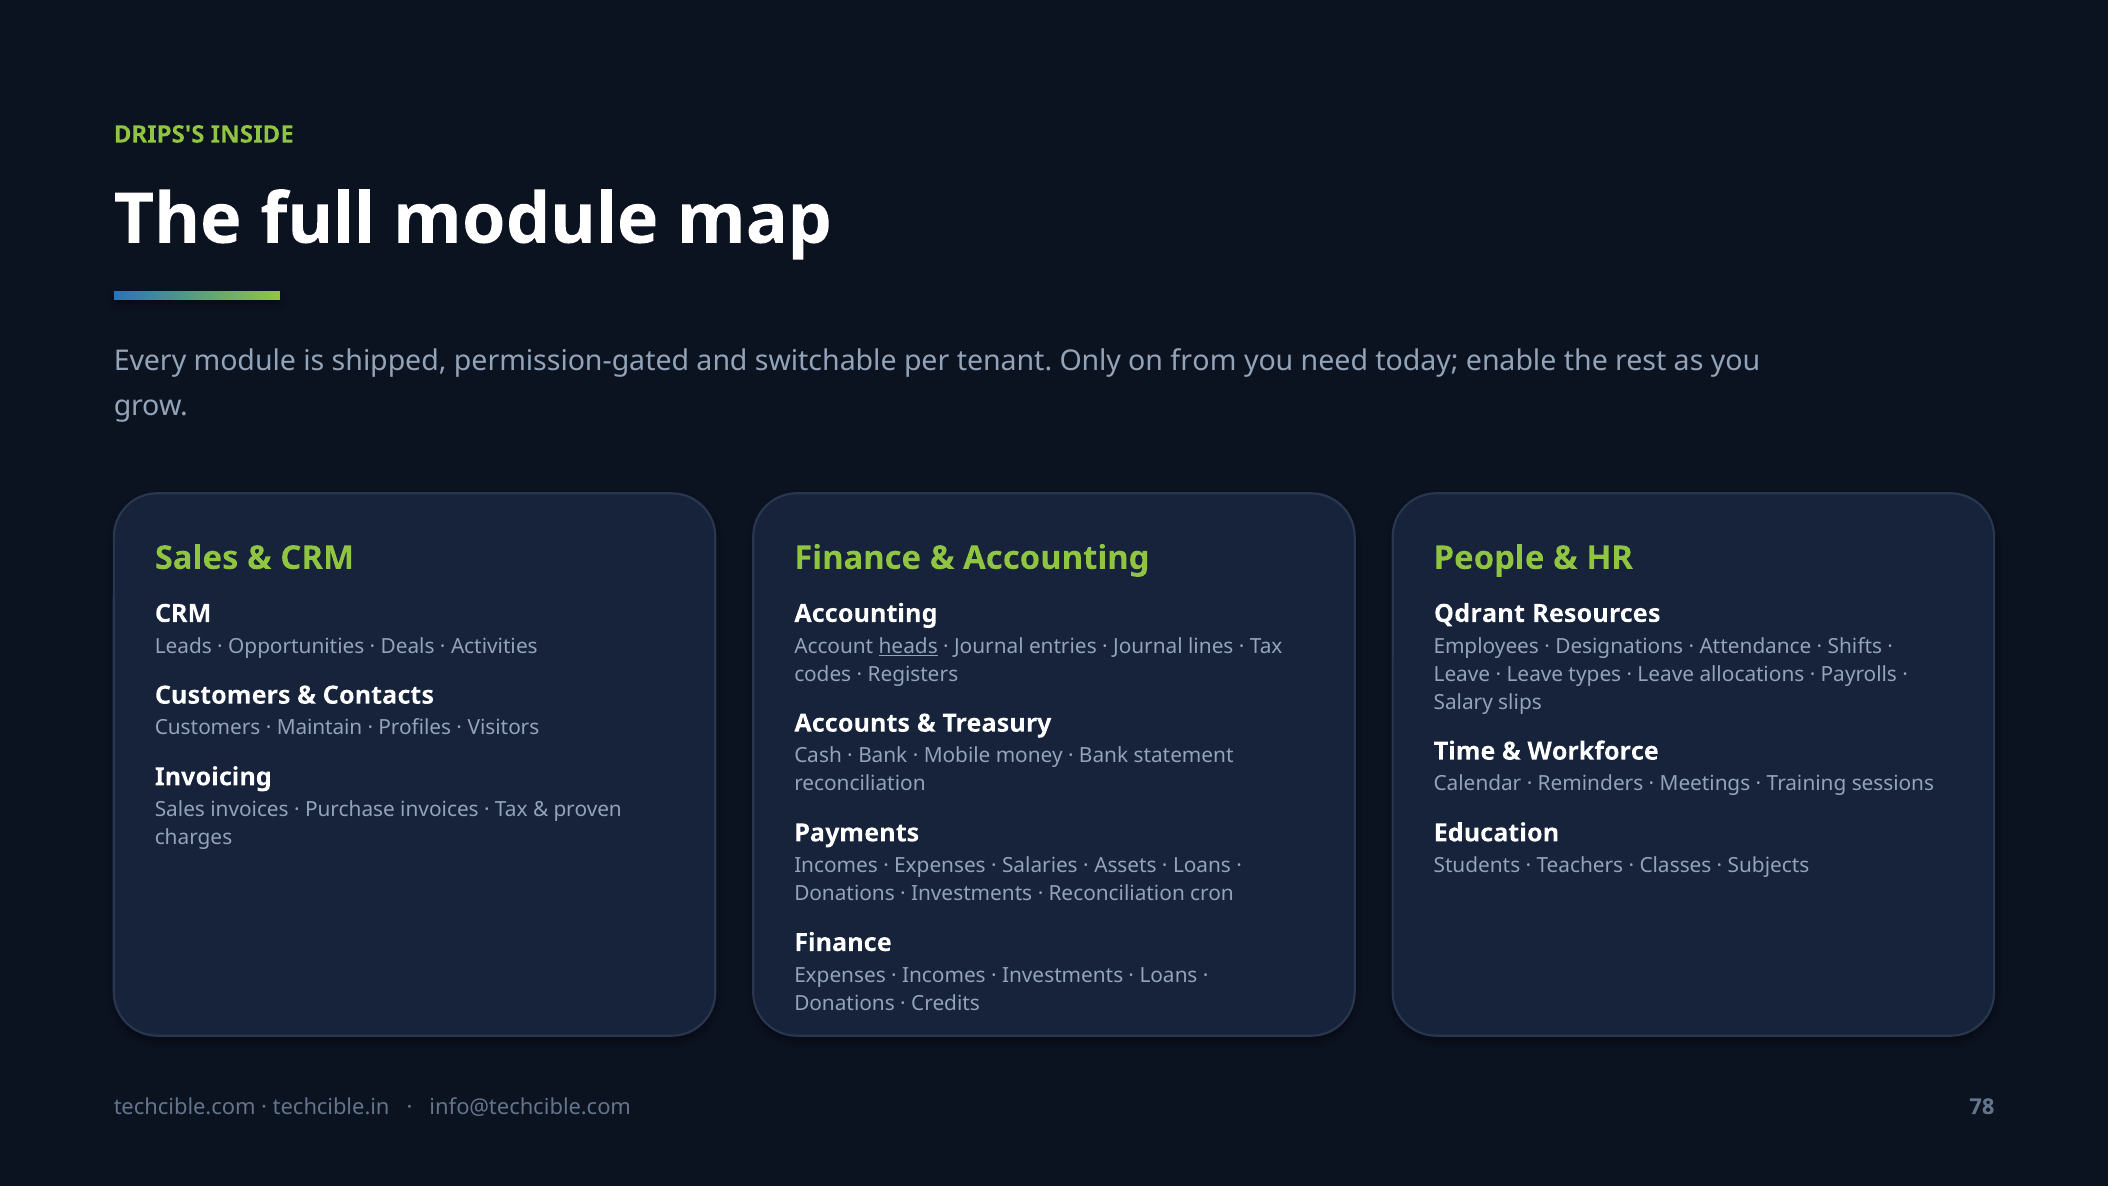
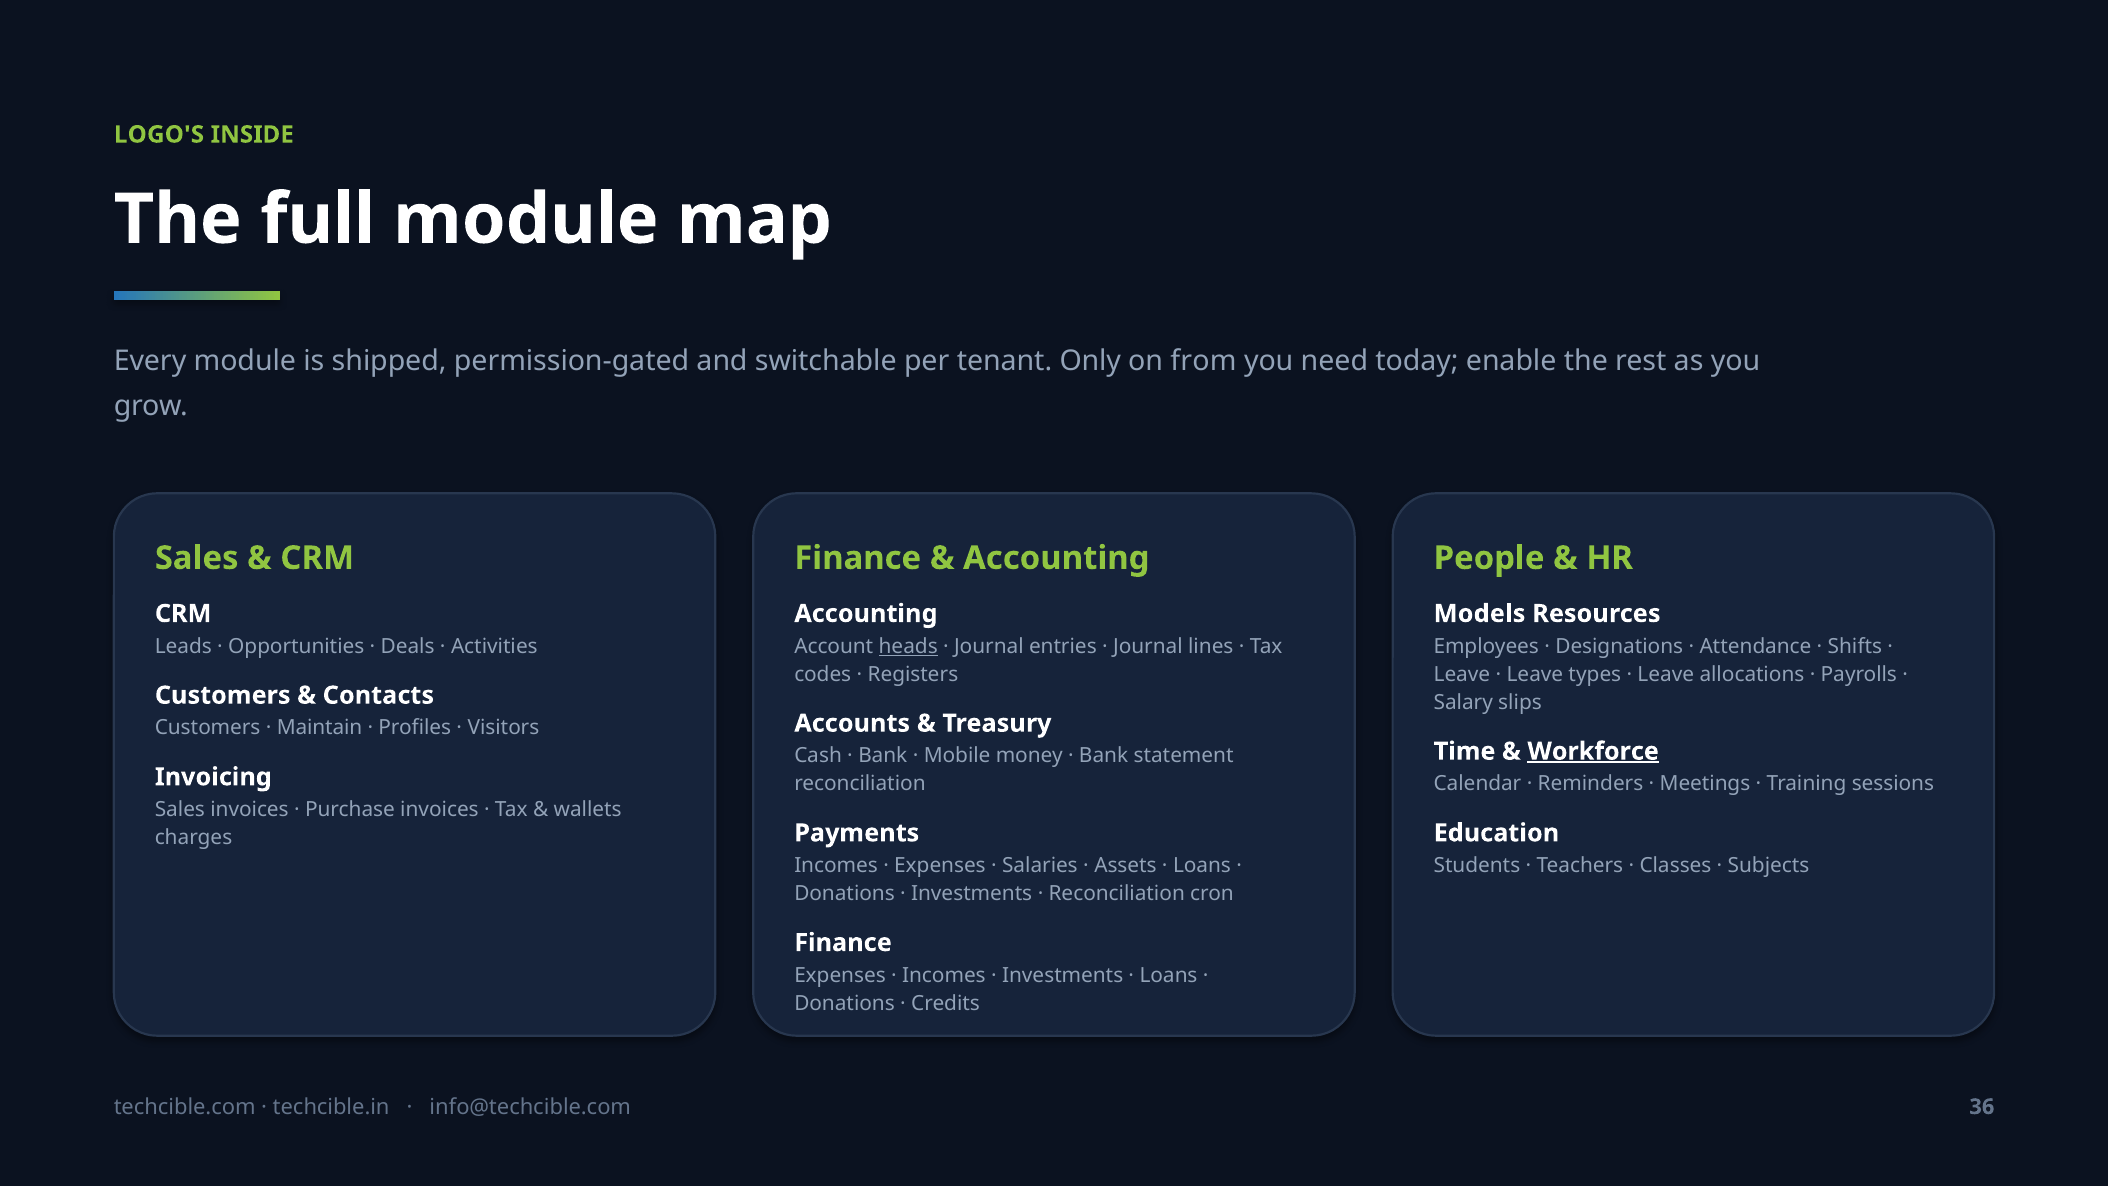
DRIPS'S: DRIPS'S -> LOGO'S (159, 135)
Qdrant: Qdrant -> Models (1480, 614)
Workforce underline: none -> present (1593, 751)
proven: proven -> wallets (588, 809)
78: 78 -> 36 (1982, 1107)
